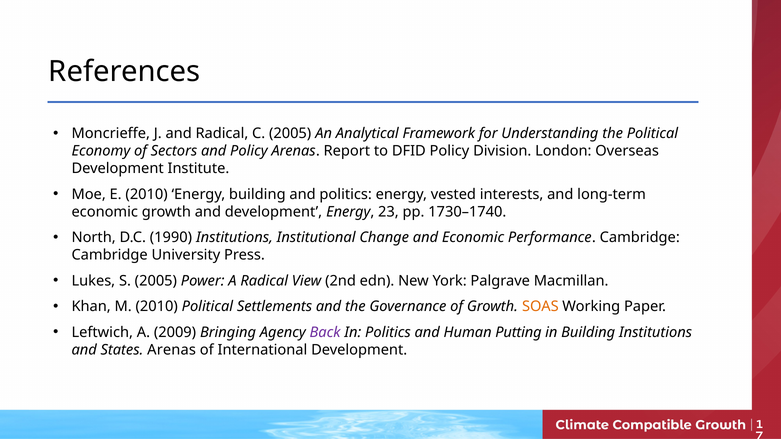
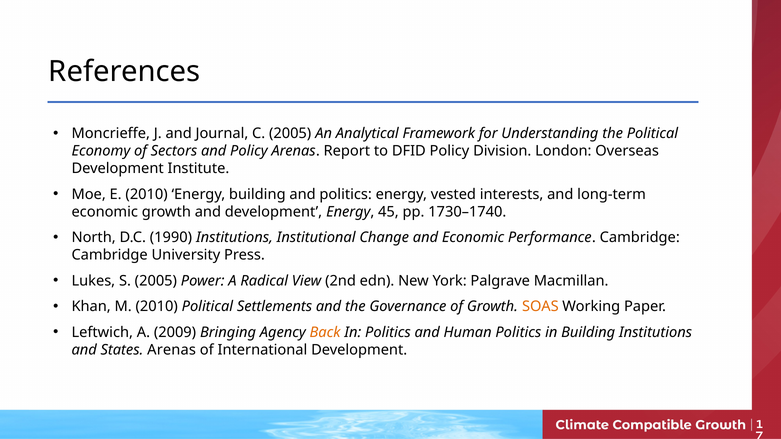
and Radical: Radical -> Journal (222, 134)
23: 23 -> 45 (388, 212)
Back colour: purple -> orange (325, 332)
Human Putting: Putting -> Politics (518, 332)
